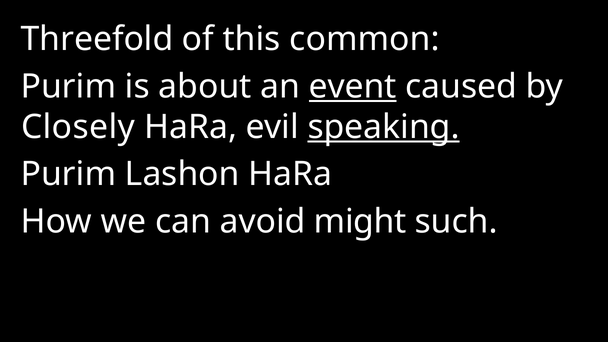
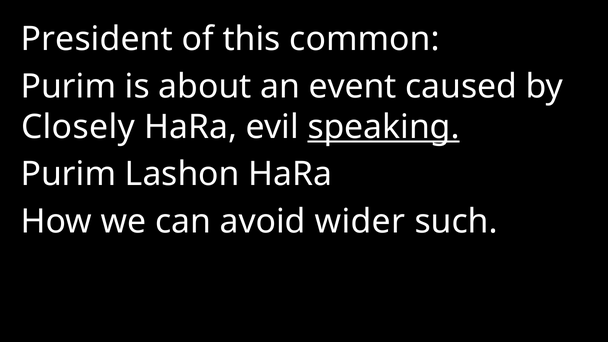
Threefold: Threefold -> President (97, 39)
event underline: present -> none (353, 87)
might: might -> wider (360, 222)
